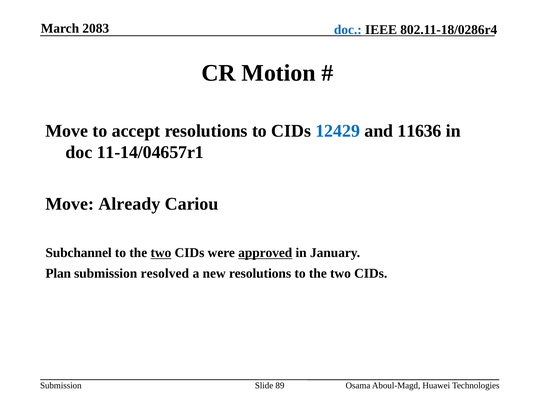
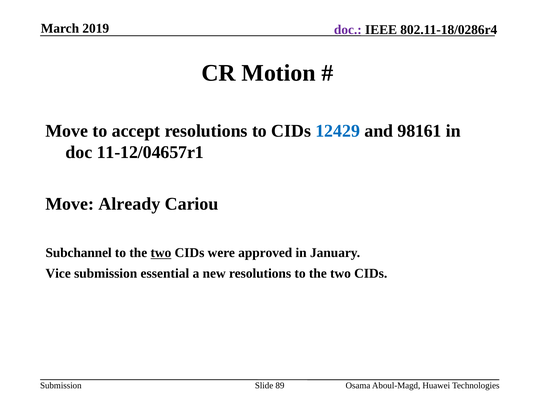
2083: 2083 -> 2019 (96, 28)
doc colour: blue -> purple (348, 30)
11636: 11636 -> 98161 (420, 131)
11-14/04657r1: 11-14/04657r1 -> 11-12/04657r1 (150, 152)
approved underline: present -> none (265, 252)
Plan: Plan -> Vice (58, 273)
resolved: resolved -> essential (165, 273)
